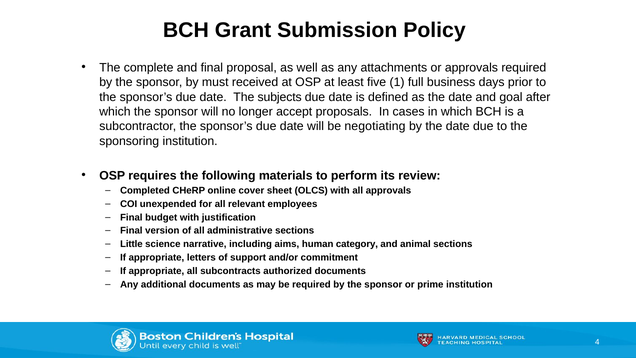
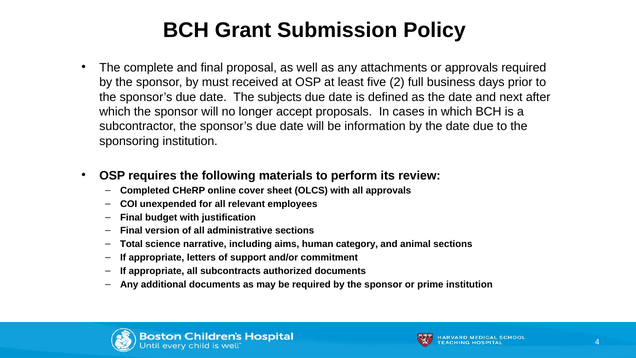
1: 1 -> 2 (397, 82)
goal: goal -> next (511, 97)
negotiating: negotiating -> information (375, 126)
Little: Little -> Total (131, 244)
